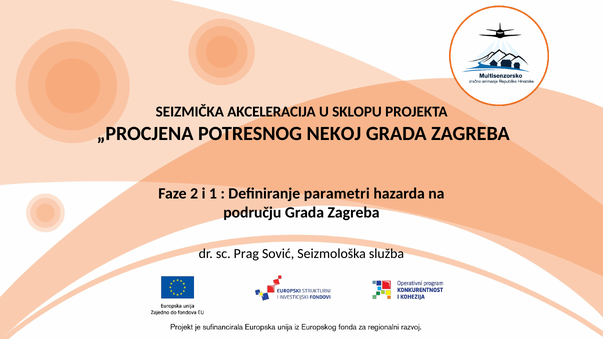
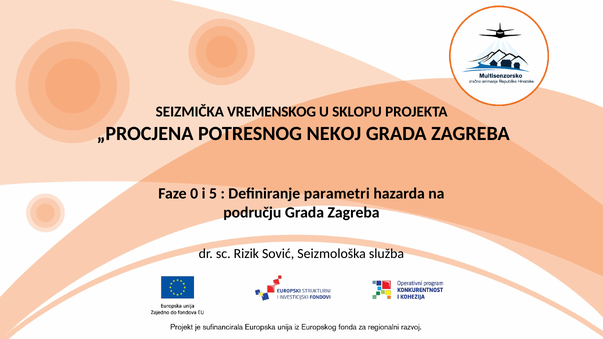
AKCELERACIJA: AKCELERACIJA -> VREMENSKOG (272, 112)
2: 2 -> 0 (194, 194)
1: 1 -> 5 (213, 194)
Prag: Prag -> Rizik (246, 254)
